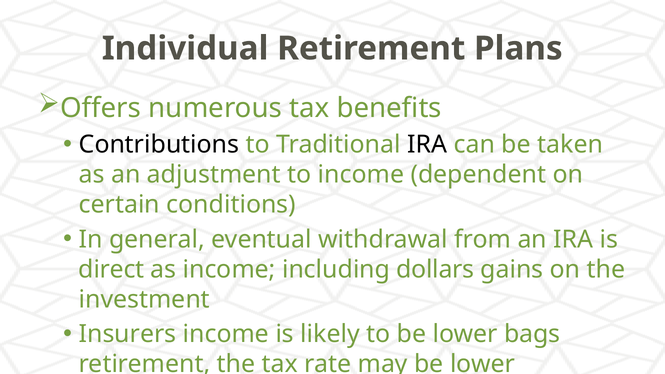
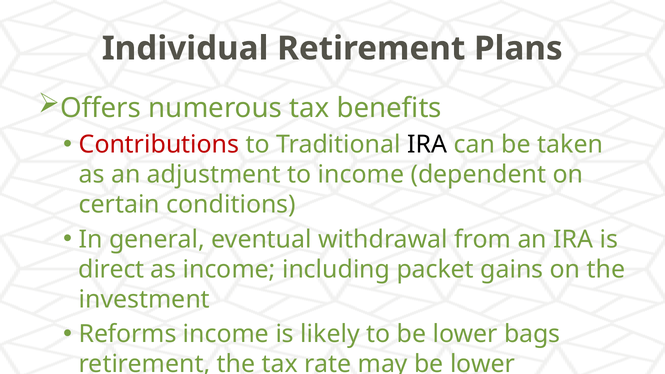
Contributions colour: black -> red (159, 145)
dollars: dollars -> packet (435, 269)
Insurers: Insurers -> Reforms (128, 334)
